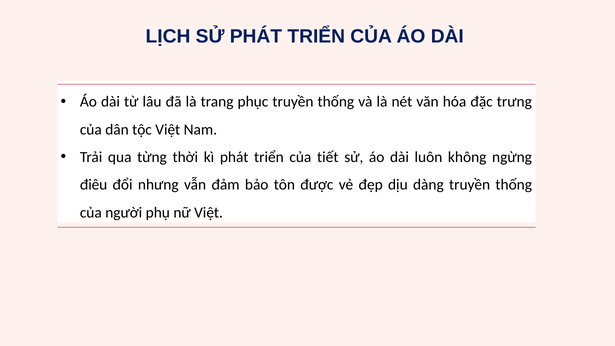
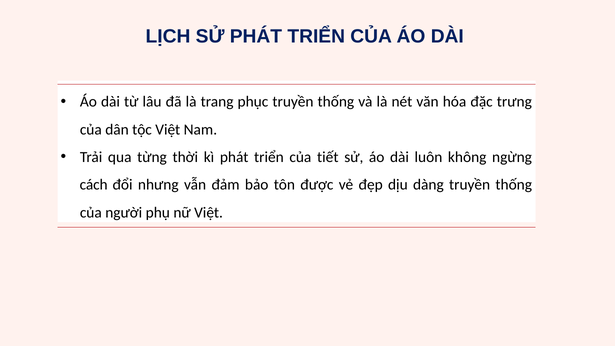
điêu: điêu -> cách (94, 185)
